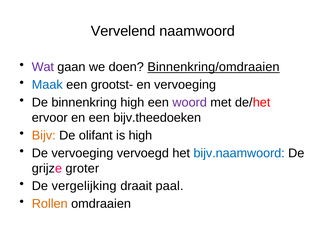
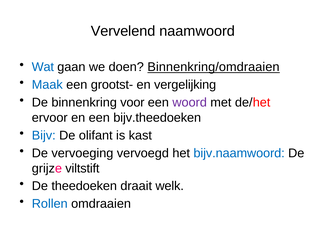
Wat colour: purple -> blue (43, 67)
en vervoeging: vervoeging -> vergelijking (185, 85)
binnenkring high: high -> voor (132, 103)
Bijv colour: orange -> blue (44, 136)
is high: high -> kast (140, 136)
groter: groter -> viltstift (82, 169)
vergelijking: vergelijking -> theedoeken (84, 186)
paal: paal -> welk (170, 186)
Rollen colour: orange -> blue (50, 204)
